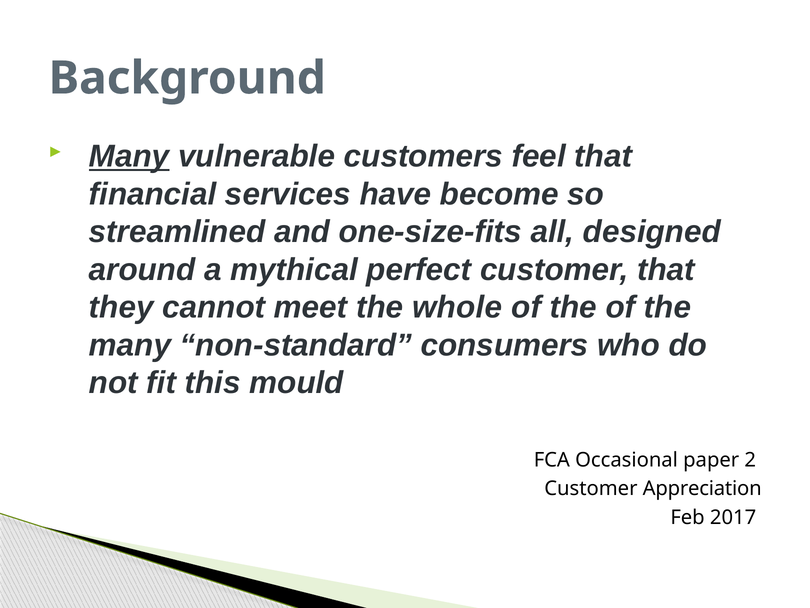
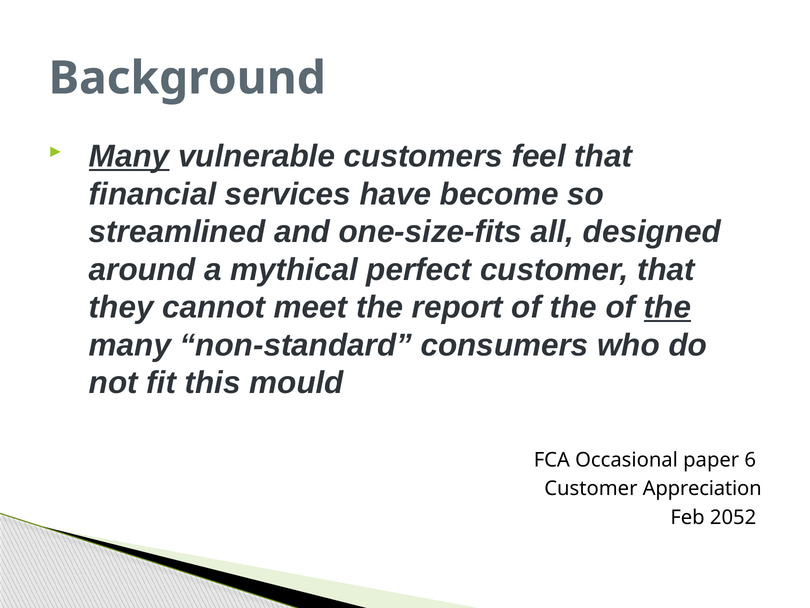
whole: whole -> report (457, 307)
the underline: none -> present (668, 307)
2: 2 -> 6 (750, 460)
2017: 2017 -> 2052 (733, 517)
